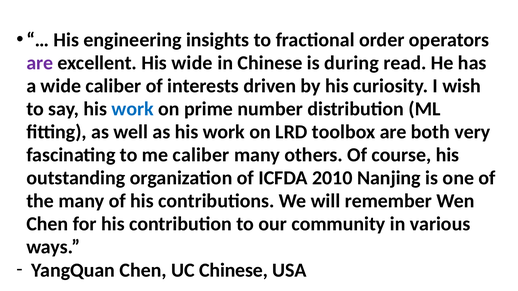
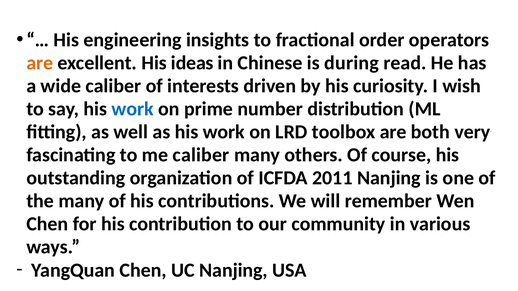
are colour: purple -> orange (40, 63)
His wide: wide -> ideas (192, 63)
2010: 2010 -> 2011 (332, 178)
UC Chinese: Chinese -> Nanjing (233, 270)
